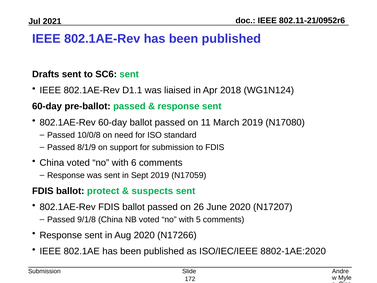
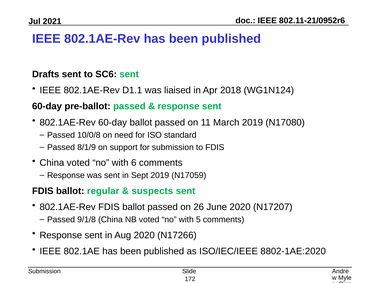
protect: protect -> regular (103, 191)
